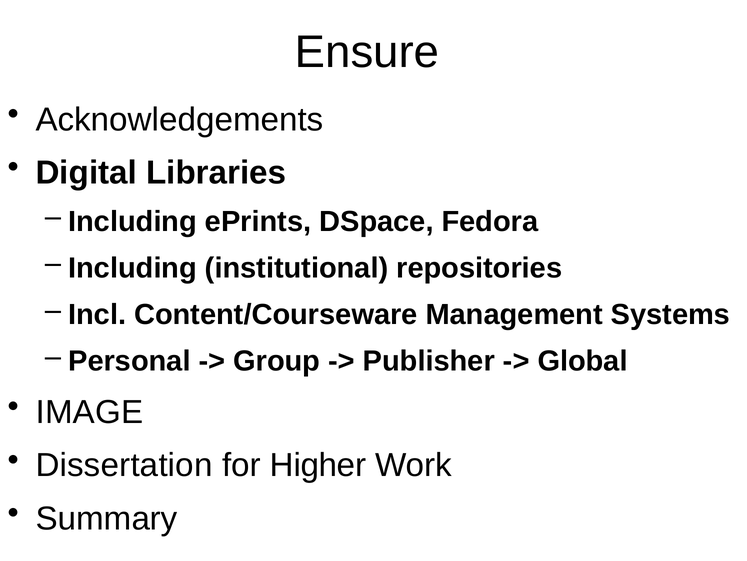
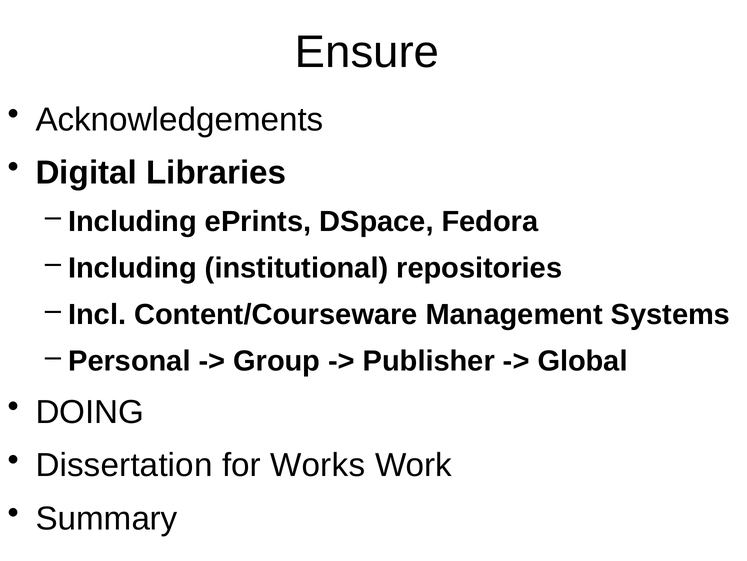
IMAGE: IMAGE -> DOING (90, 412)
Higher: Higher -> Works (318, 465)
